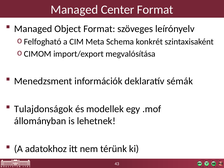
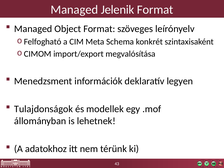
Center: Center -> Jelenik (118, 10)
sémák: sémák -> legyen (180, 81)
